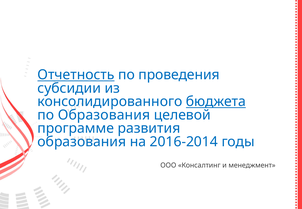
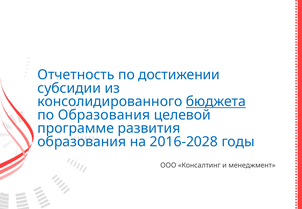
Отчетность underline: present -> none (76, 75)
проведения: проведения -> достижении (179, 75)
2016-2014: 2016-2014 -> 2016-2028 (184, 142)
